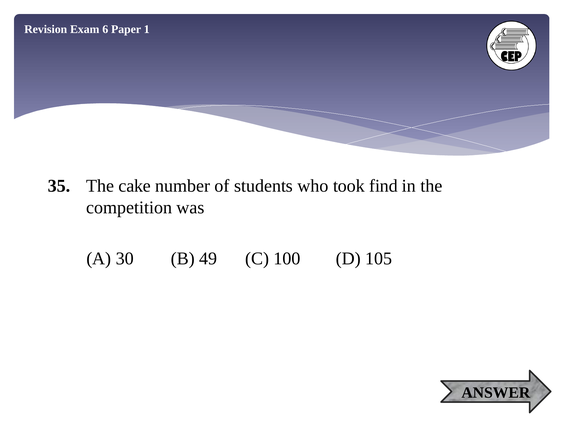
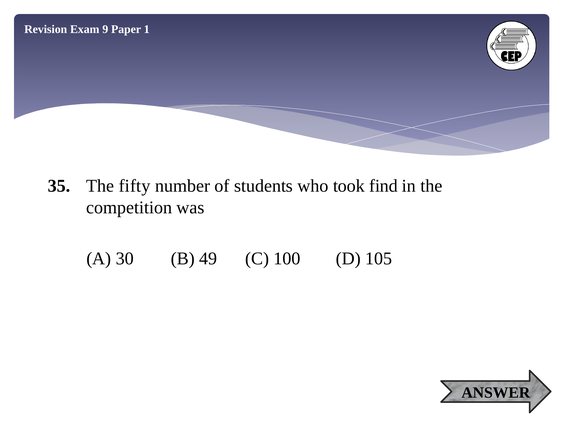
6: 6 -> 9 (105, 29)
cake: cake -> fifty (135, 186)
